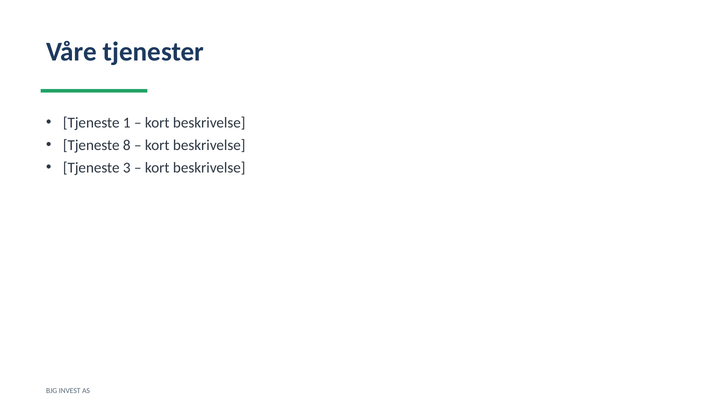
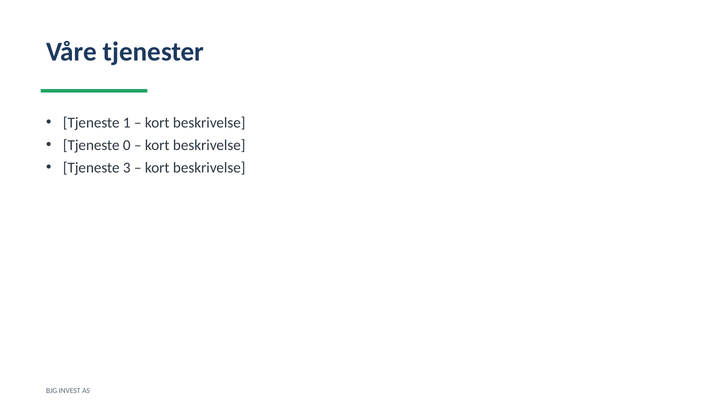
8: 8 -> 0 (127, 145)
